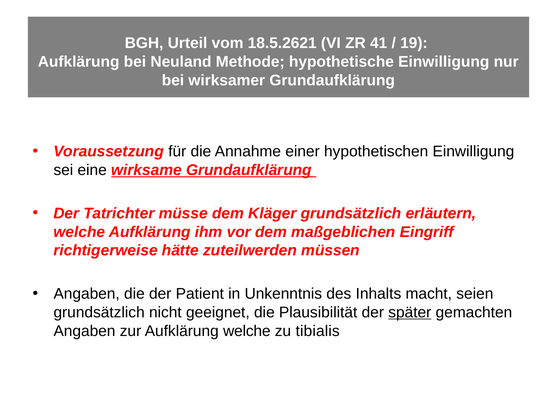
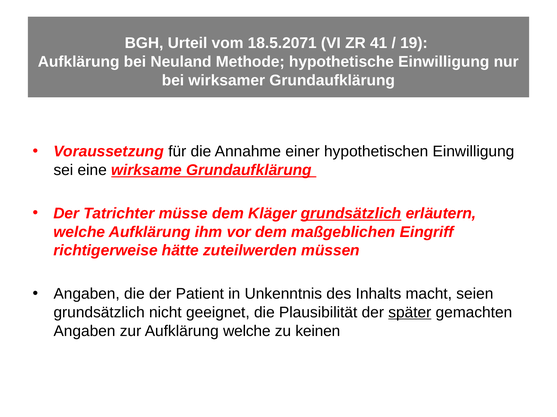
18.5.2621: 18.5.2621 -> 18.5.2071 (282, 43)
grundsätzlich underline: none -> present (351, 214)
tibialis: tibialis -> keinen (318, 332)
